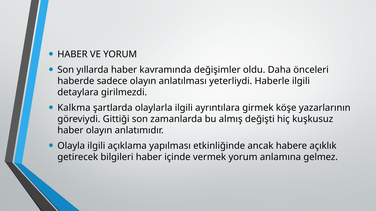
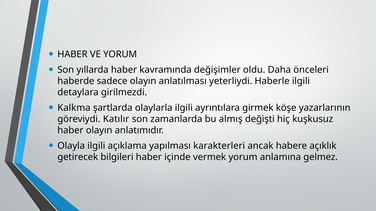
Gittiği: Gittiği -> Katılır (116, 119)
etkinliğinde: etkinliğinde -> karakterleri (219, 146)
